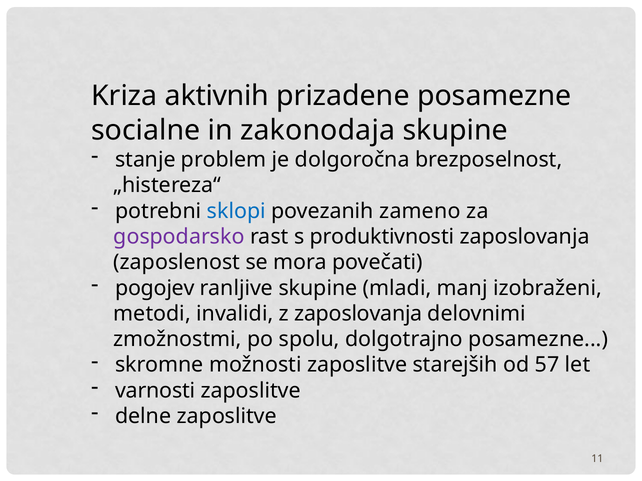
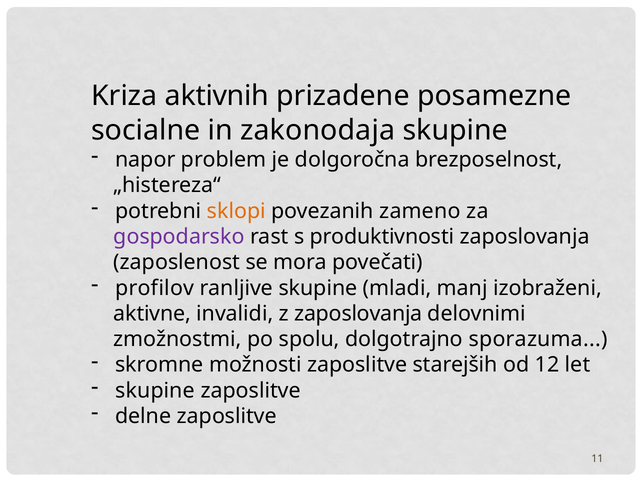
stanje: stanje -> napor (145, 160)
sklopi colour: blue -> orange (236, 211)
pogojev: pogojev -> profilov (155, 288)
metodi: metodi -> aktivne (152, 314)
dolgotrajno posamezne: posamezne -> sporazuma (538, 340)
57: 57 -> 12 (547, 365)
varnosti: varnosti -> skupine (155, 391)
